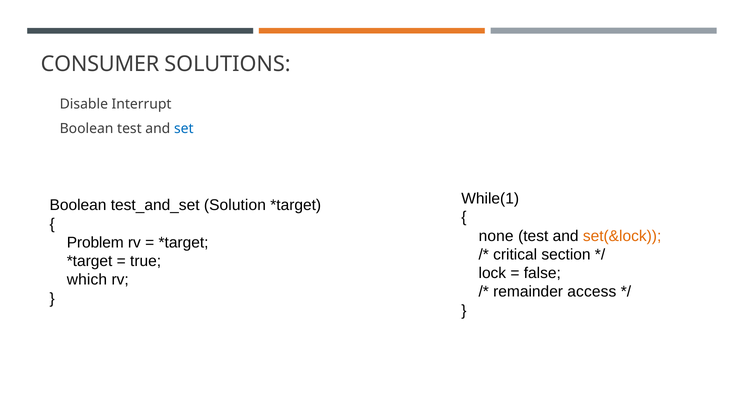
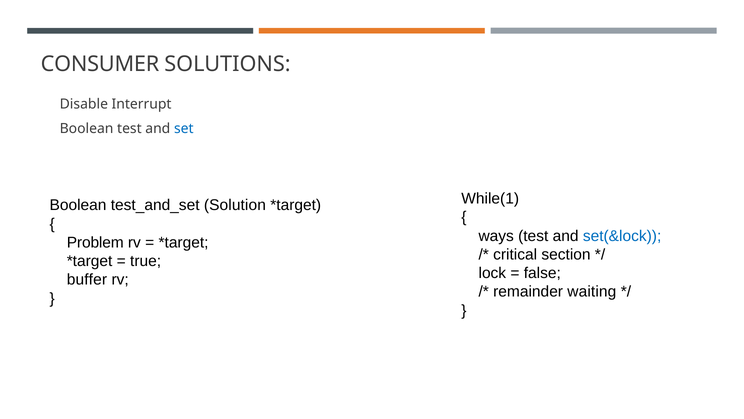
none: none -> ways (496, 236)
set(&lock colour: orange -> blue (622, 236)
which: which -> buffer (87, 280)
access: access -> waiting (592, 291)
